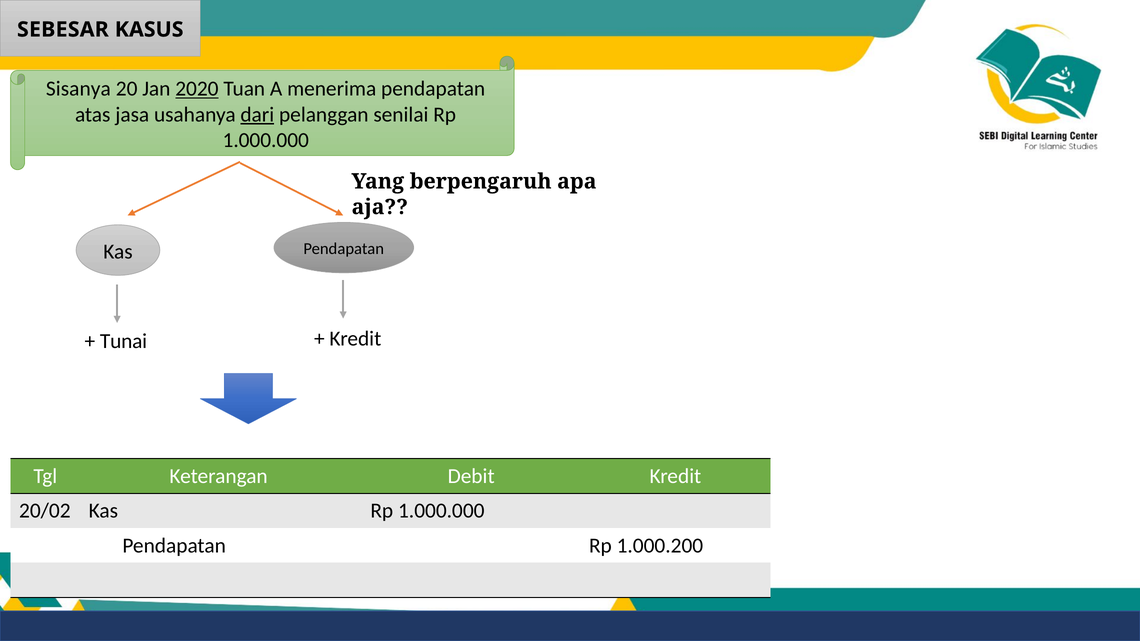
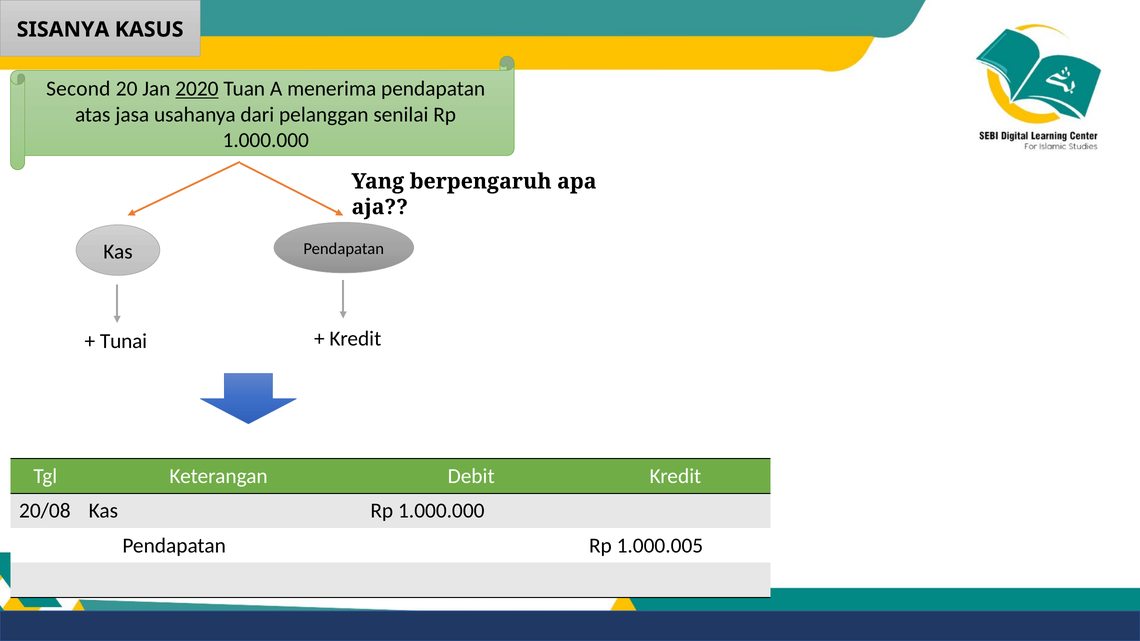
SEBESAR: SEBESAR -> SISANYA (63, 30)
Sisanya: Sisanya -> Second (78, 89)
dari underline: present -> none (257, 114)
20/02: 20/02 -> 20/08 (45, 511)
1.000.200: 1.000.200 -> 1.000.005 (660, 546)
